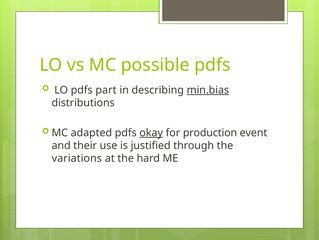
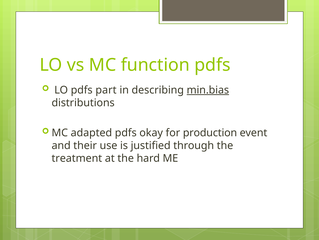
possible: possible -> function (155, 65)
okay underline: present -> none (151, 132)
variations: variations -> treatment (77, 158)
